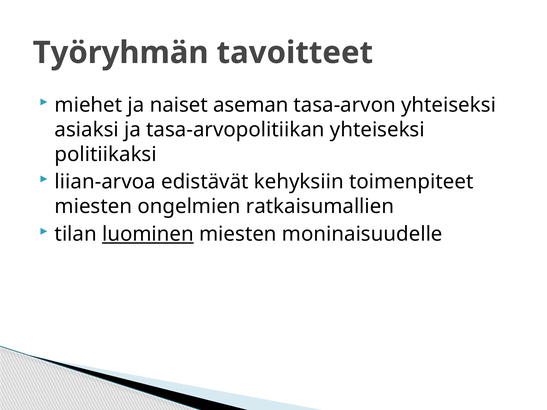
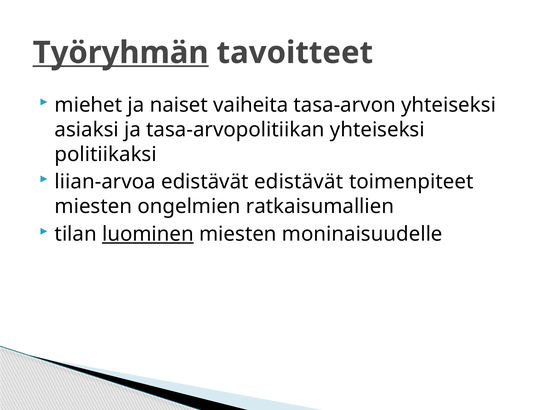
Työryhmän underline: none -> present (121, 53)
aseman: aseman -> vaiheita (251, 105)
edistävät kehyksiin: kehyksiin -> edistävät (299, 182)
